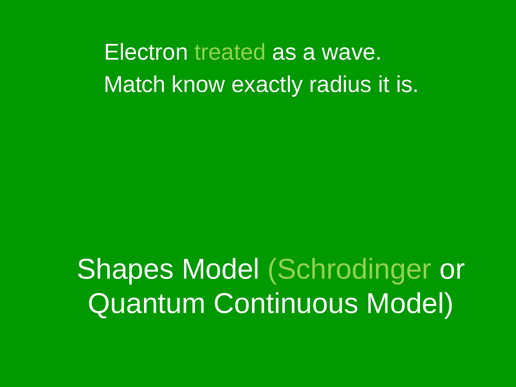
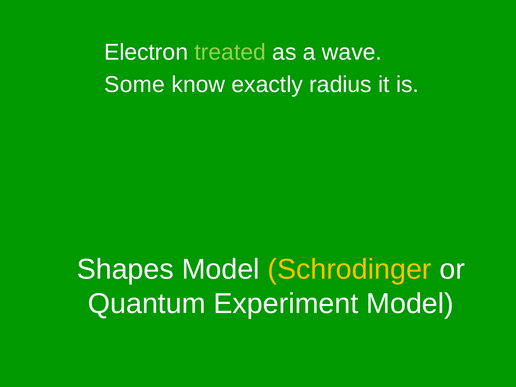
Match: Match -> Some (135, 84)
Schrodinger colour: light green -> yellow (350, 269)
Continuous: Continuous -> Experiment (286, 304)
